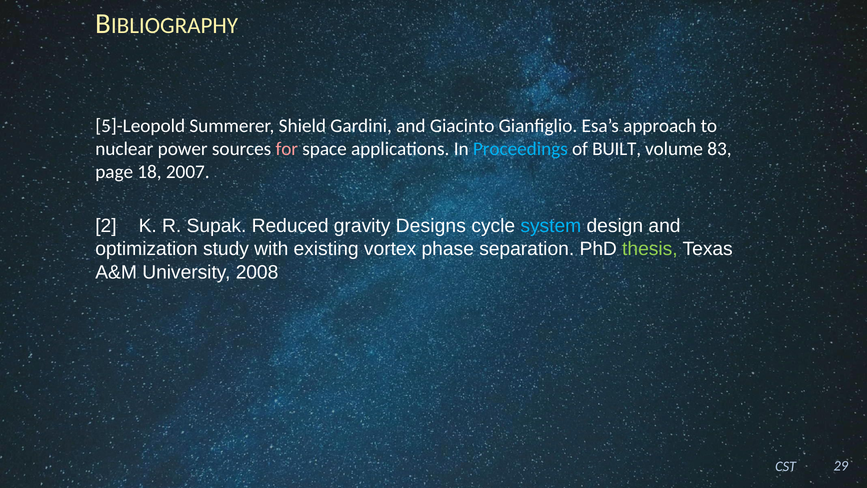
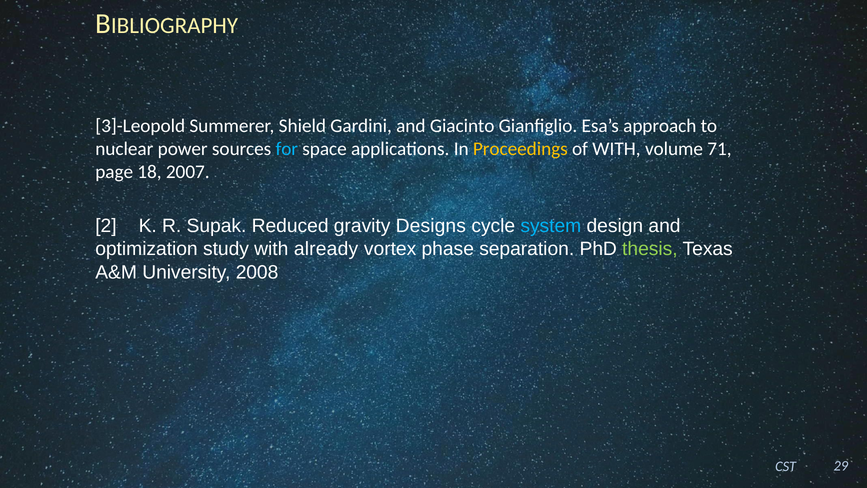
5]-Leopold: 5]-Leopold -> 3]-Leopold (140, 126)
for colour: pink -> light blue (287, 149)
Proceedings colour: light blue -> yellow (520, 149)
of BUILT: BUILT -> WITH (617, 149)
83: 83 -> 71 (719, 149)
existing: existing -> already (326, 249)
